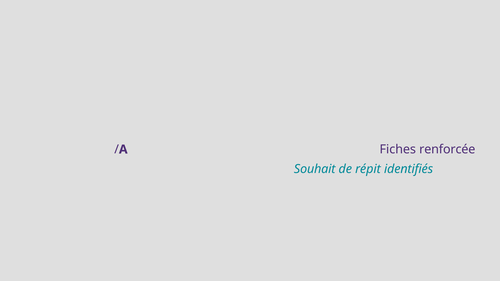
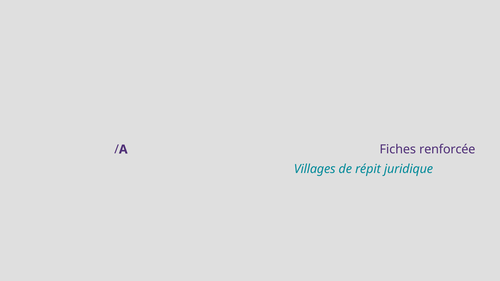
Souhait: Souhait -> Villages (315, 169)
identifiés: identifiés -> juridique (409, 169)
